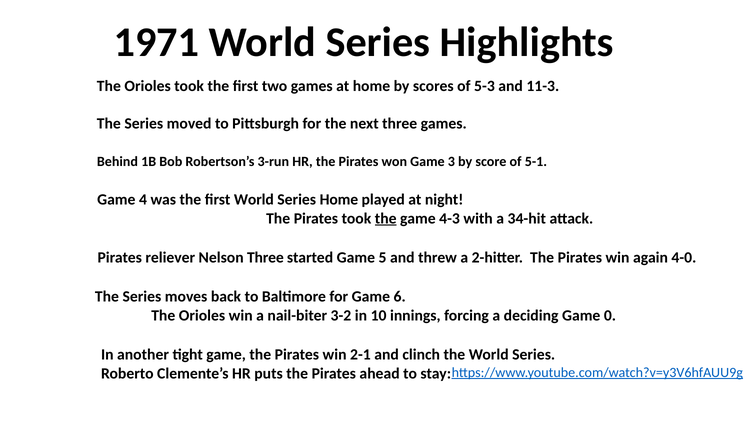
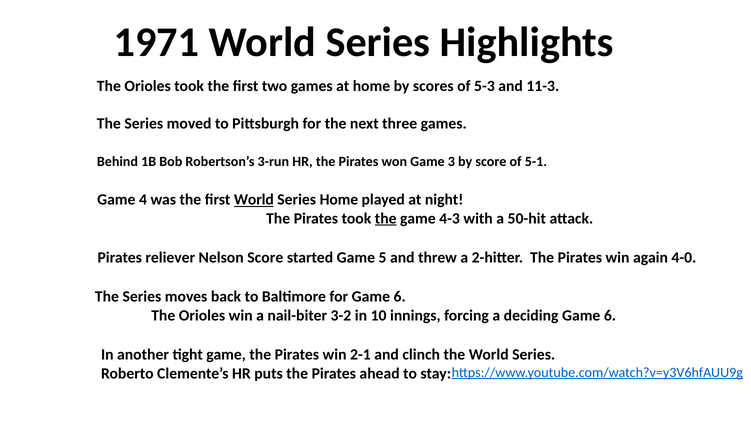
World underline: none -> present (254, 200)
34-hit: 34-hit -> 50-hit (527, 219)
Nelson Three: Three -> Score (265, 258)
deciding Game 0: 0 -> 6 (610, 316)
